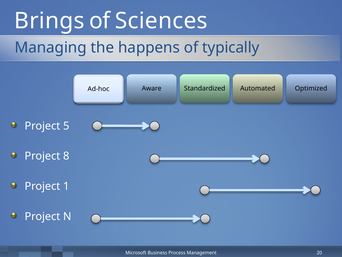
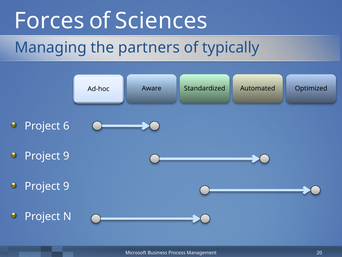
Brings: Brings -> Forces (49, 21)
happens: happens -> partners (149, 48)
5: 5 -> 6 (66, 126)
8: 8 -> 9 (66, 156)
1: 1 -> 9 (66, 186)
